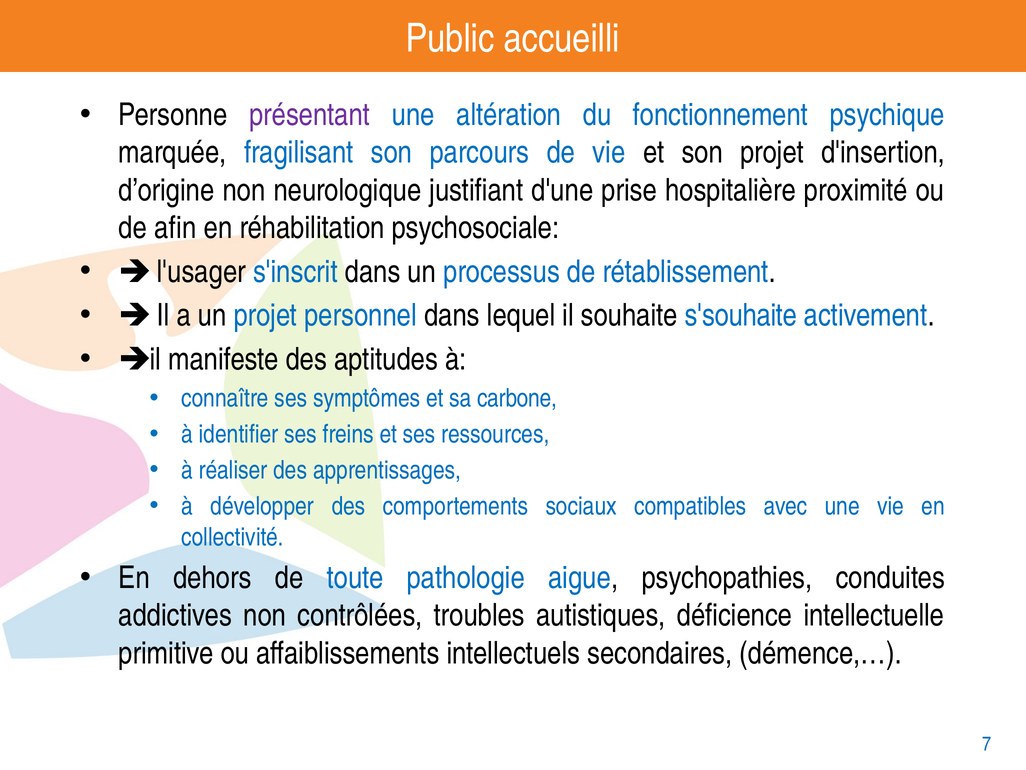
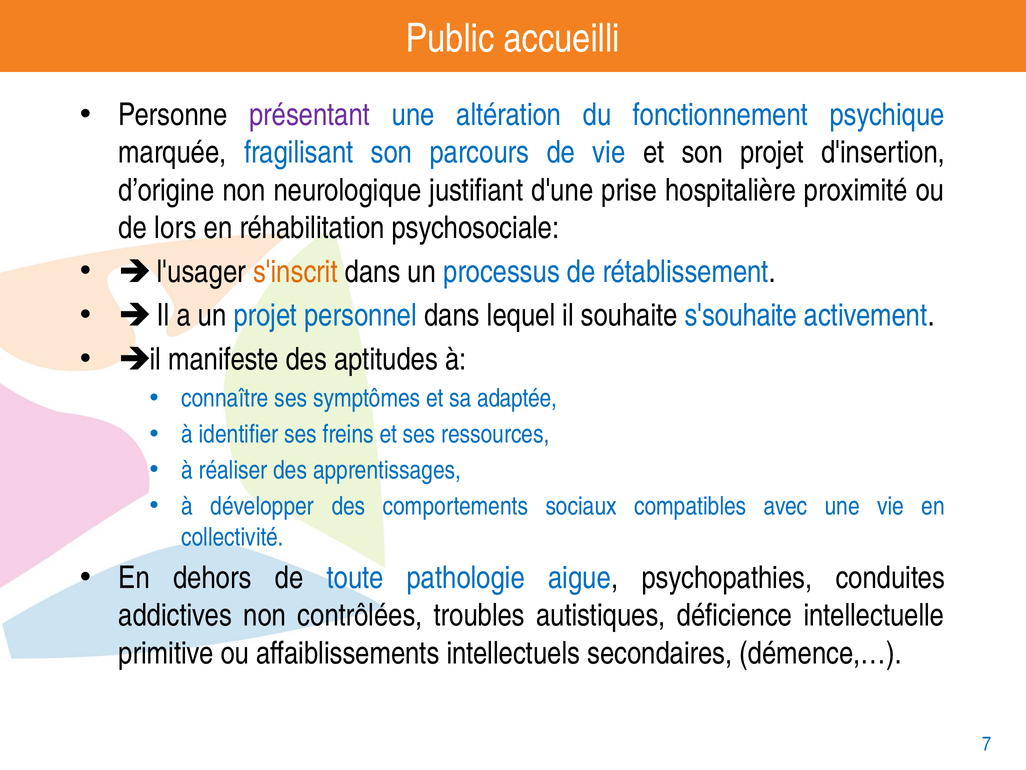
afin: afin -> lors (175, 228)
s'inscrit colour: blue -> orange (295, 272)
carbone: carbone -> adaptée (517, 398)
